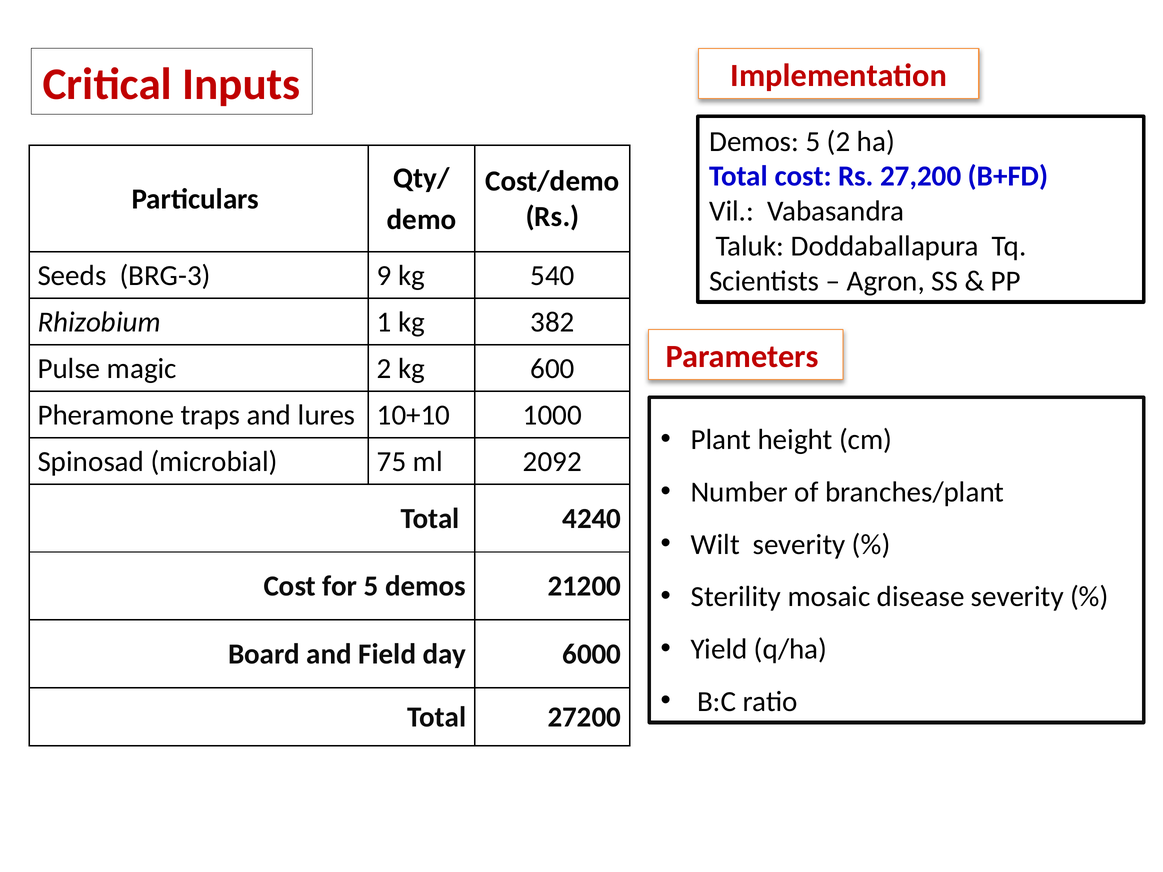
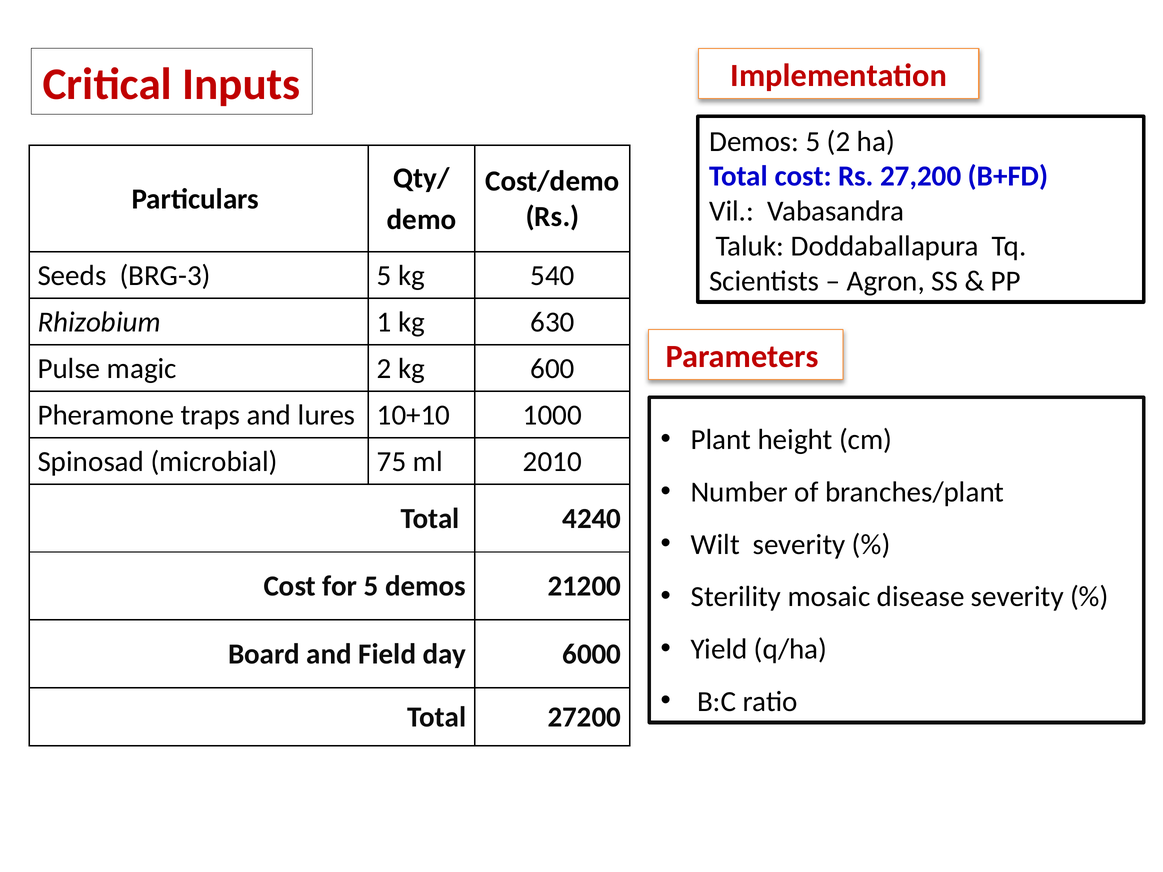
BRG-3 9: 9 -> 5 (384, 276)
382: 382 -> 630 (552, 322)
2092: 2092 -> 2010 (552, 462)
